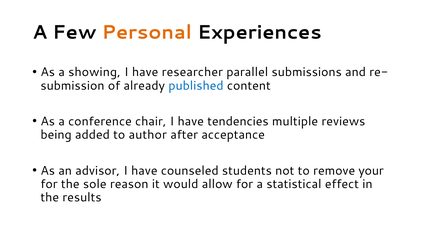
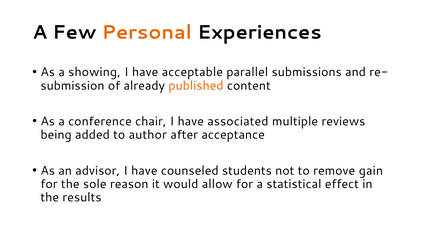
researcher: researcher -> acceptable (192, 72)
published colour: blue -> orange (196, 85)
tendencies: tendencies -> associated (238, 121)
your: your -> gain (371, 170)
